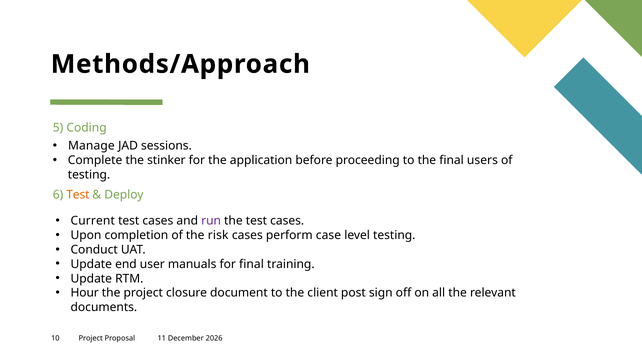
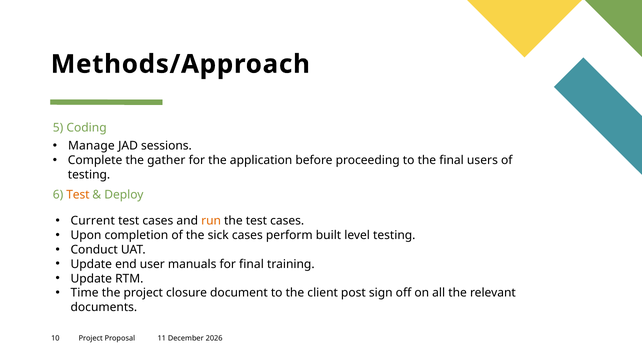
stinker: stinker -> gather (166, 160)
run colour: purple -> orange (211, 221)
risk: risk -> sick (218, 235)
case: case -> built (329, 235)
Hour: Hour -> Time (85, 293)
